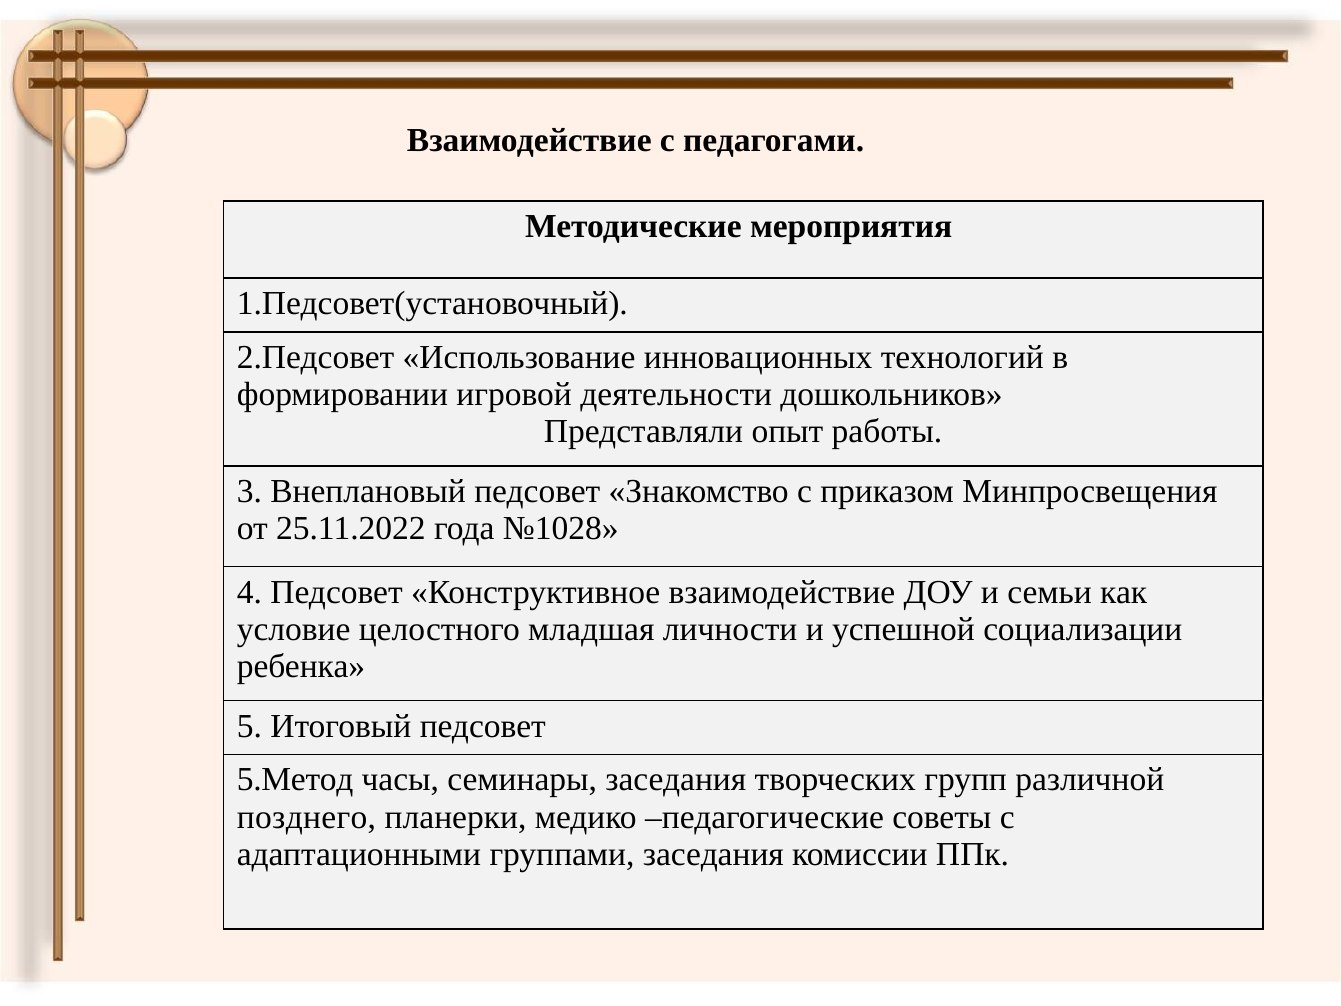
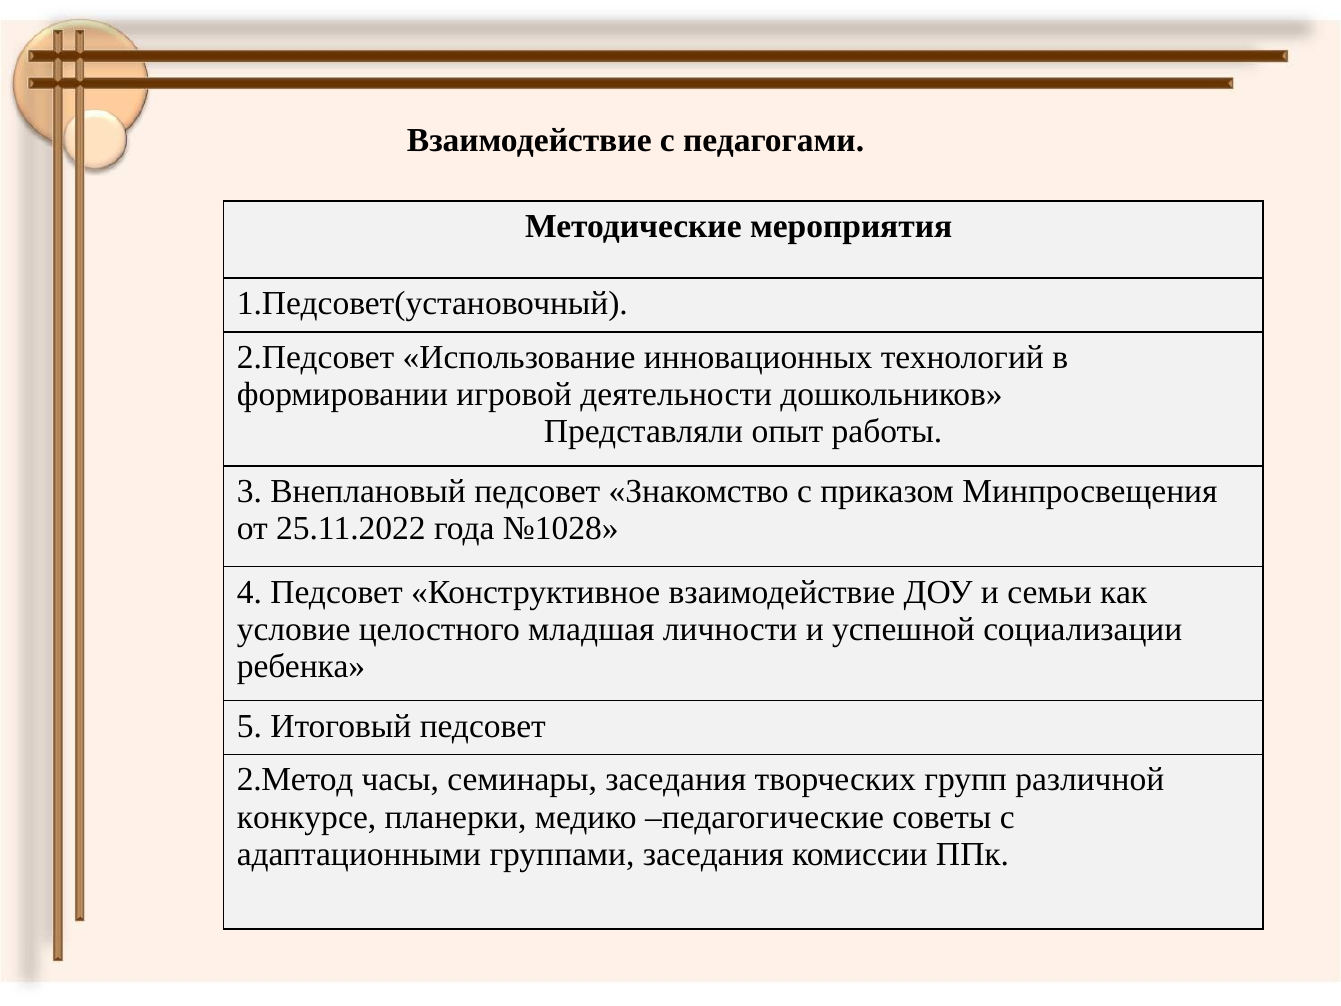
5.Метод: 5.Метод -> 2.Метод (295, 780)
позднего: позднего -> конкурсе (307, 817)
